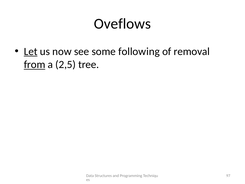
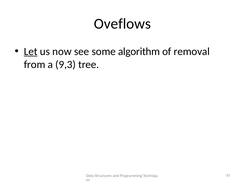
following: following -> algorithm (139, 51)
from underline: present -> none (35, 64)
2,5: 2,5 -> 9,3 (66, 64)
